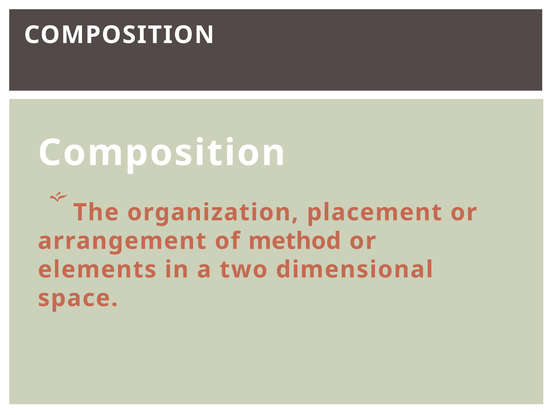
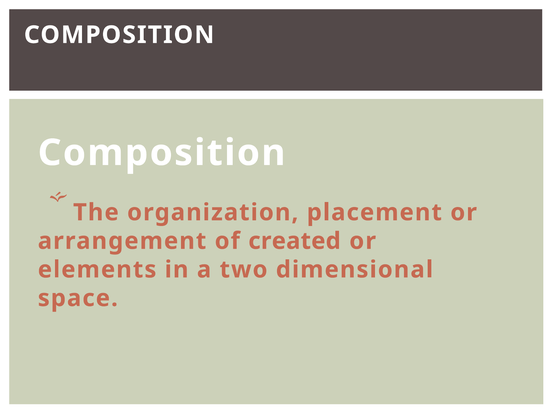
method: method -> created (295, 241)
